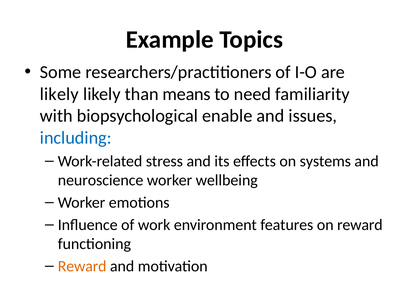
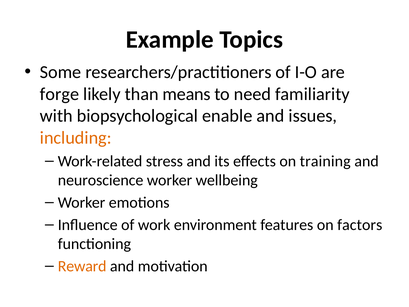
likely: likely -> forge (59, 94)
including colour: blue -> orange (76, 138)
systems: systems -> training (325, 161)
on reward: reward -> factors (360, 225)
